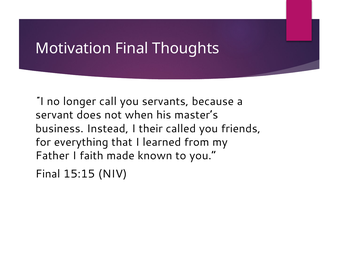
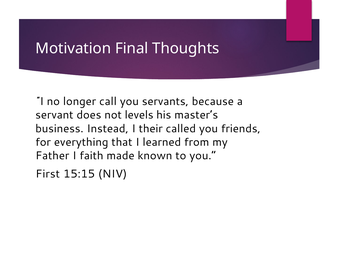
when: when -> levels (139, 115)
Final: Final -> First (48, 174)
